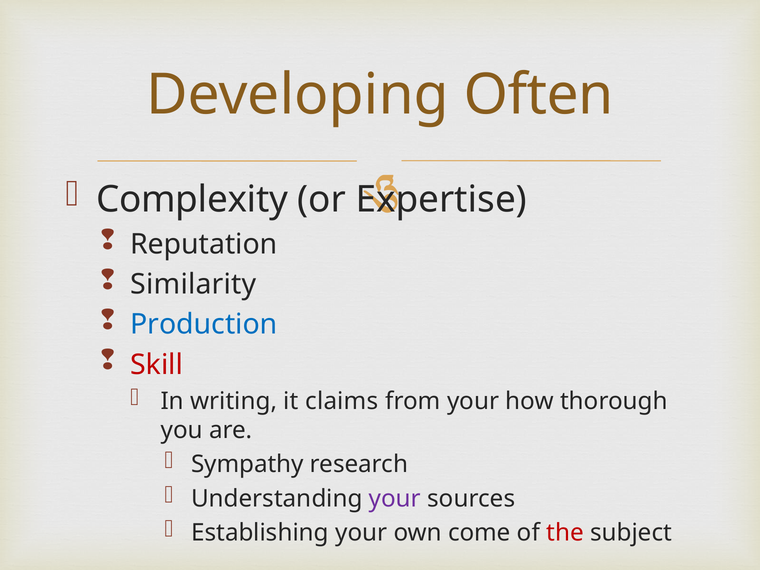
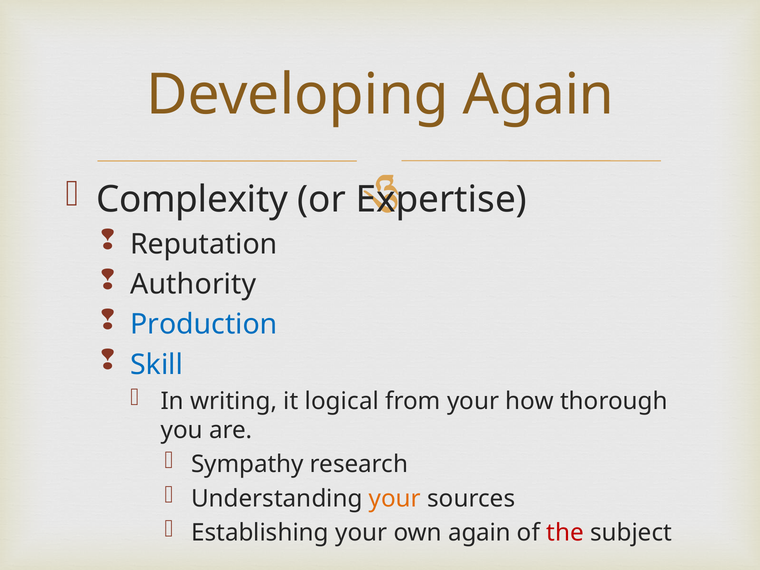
Developing Often: Often -> Again (538, 95)
Similarity: Similarity -> Authority (193, 284)
Skill colour: red -> blue (157, 365)
claims: claims -> logical (342, 401)
your colour: purple -> orange (395, 499)
own come: come -> again (479, 533)
